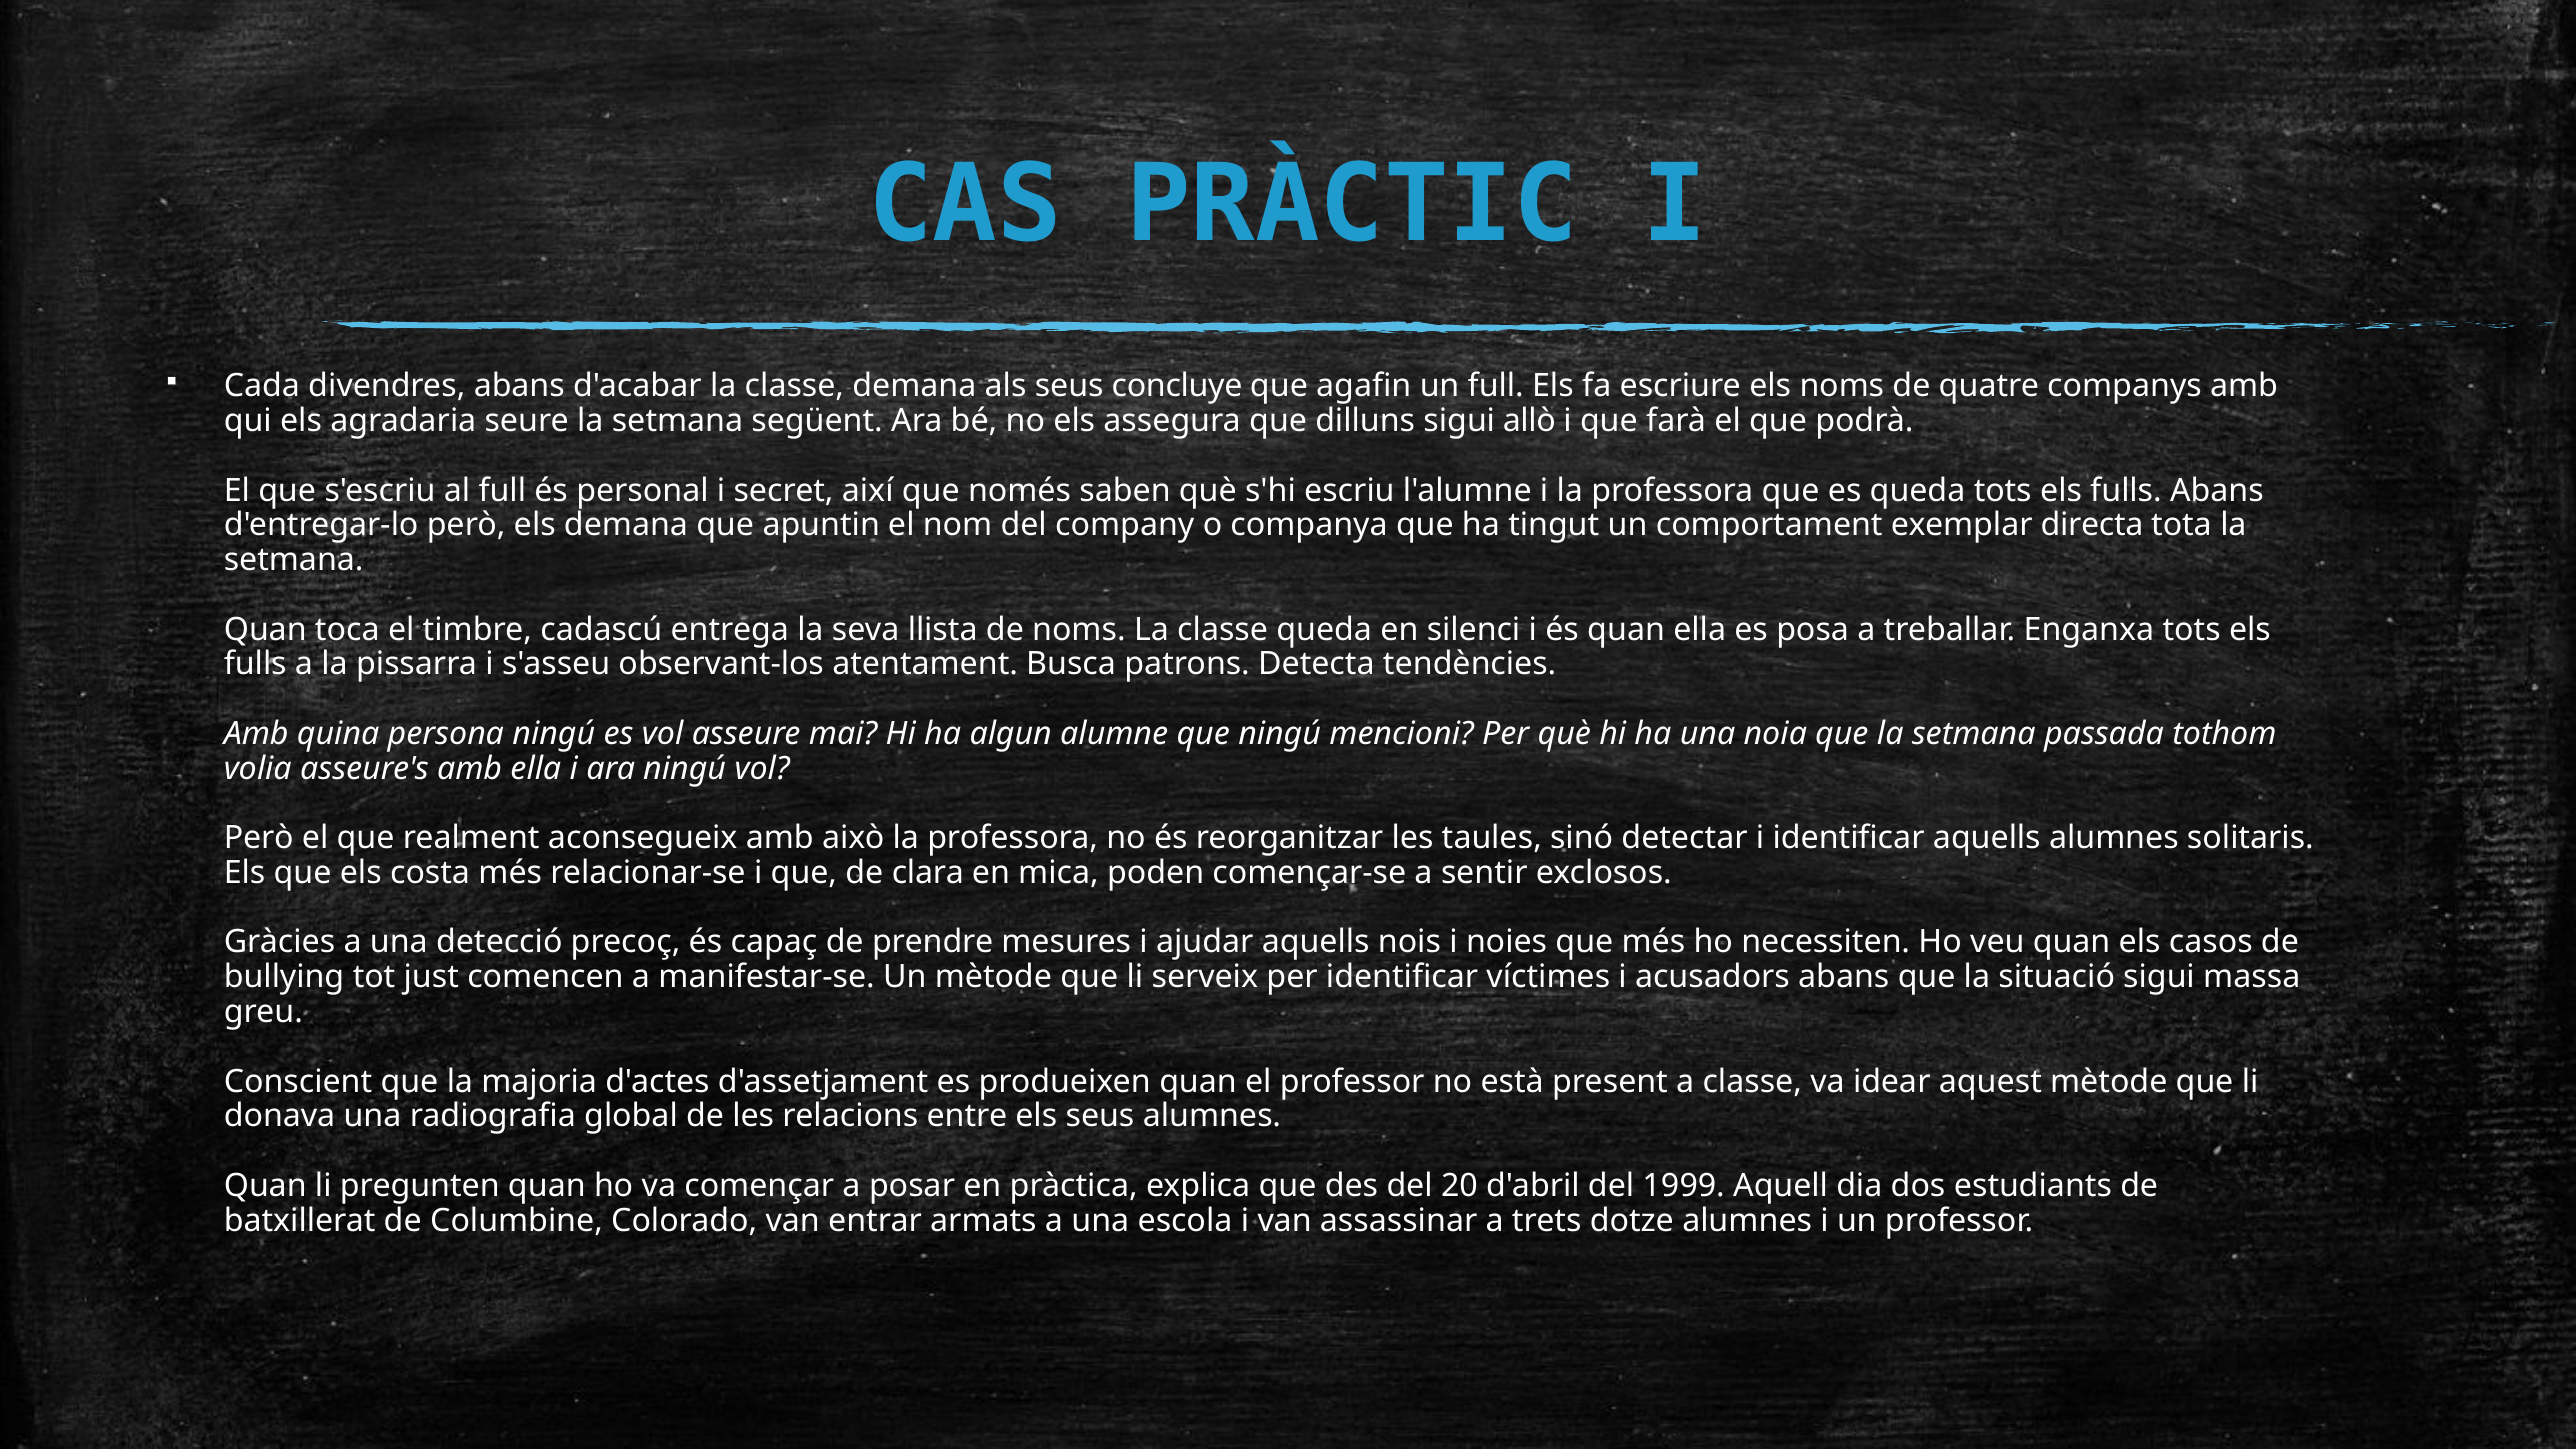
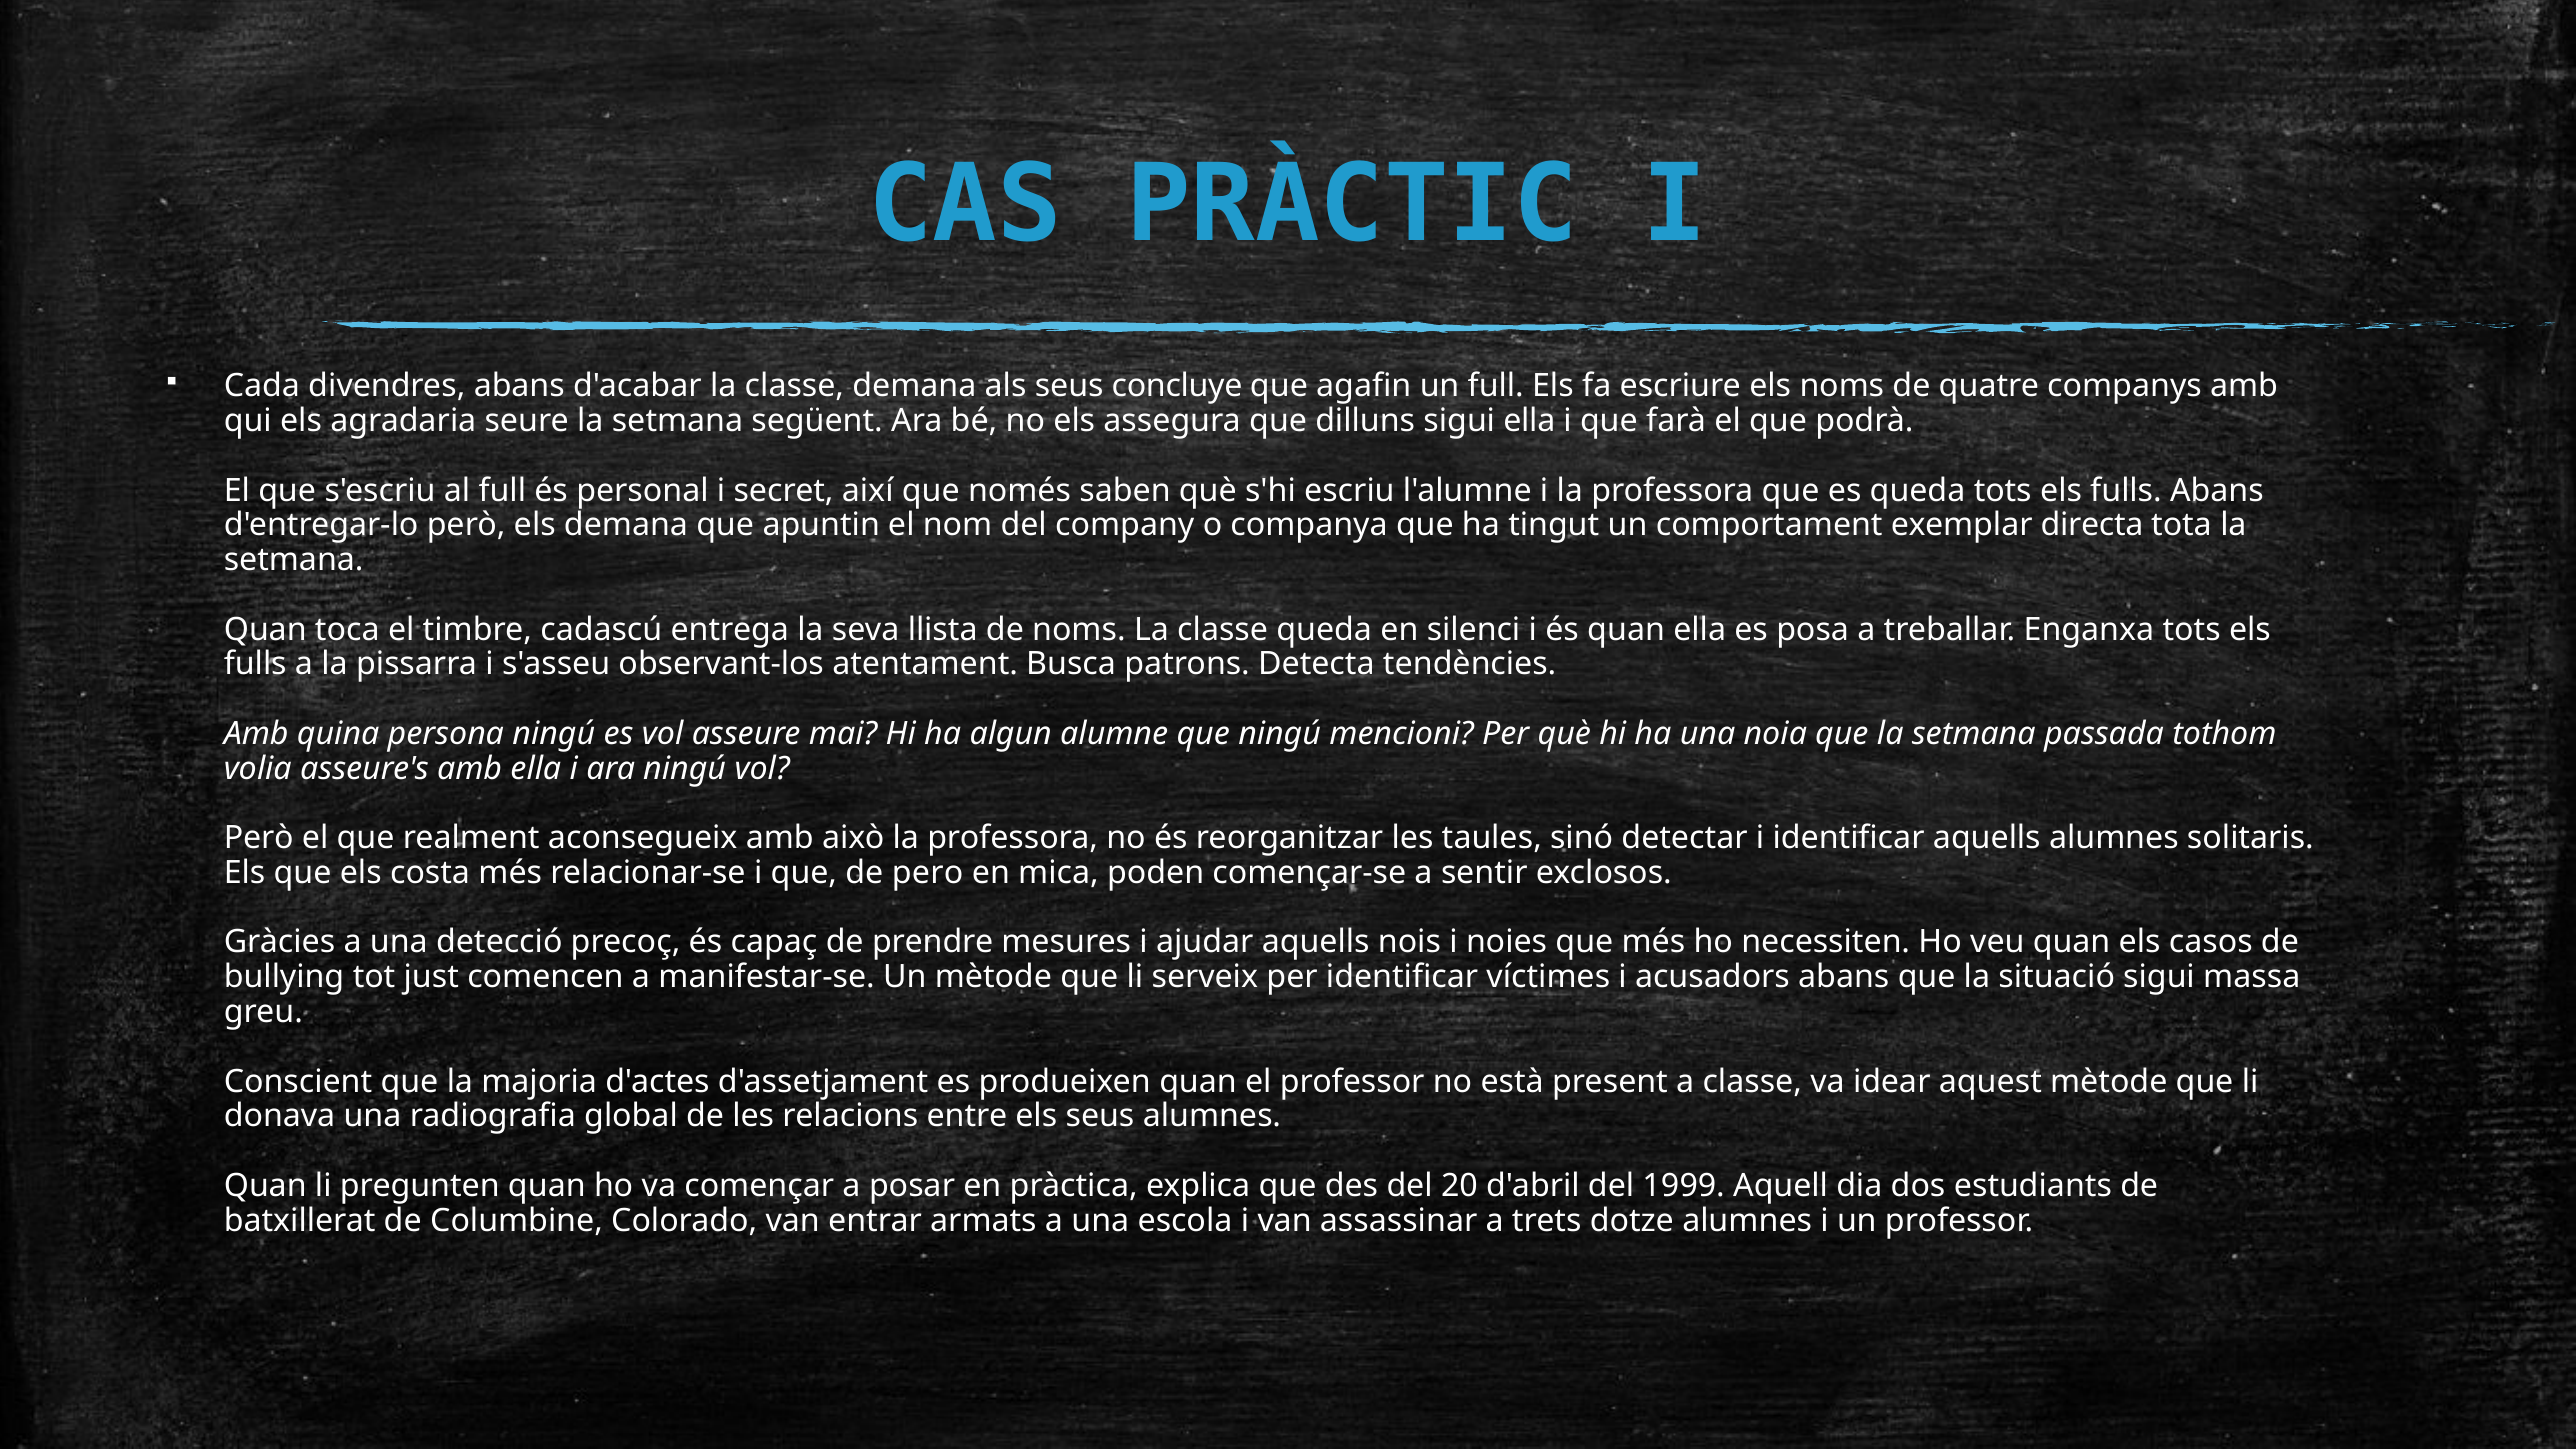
sigui allò: allò -> ella (1529, 421)
clara: clara -> pero (928, 873)
